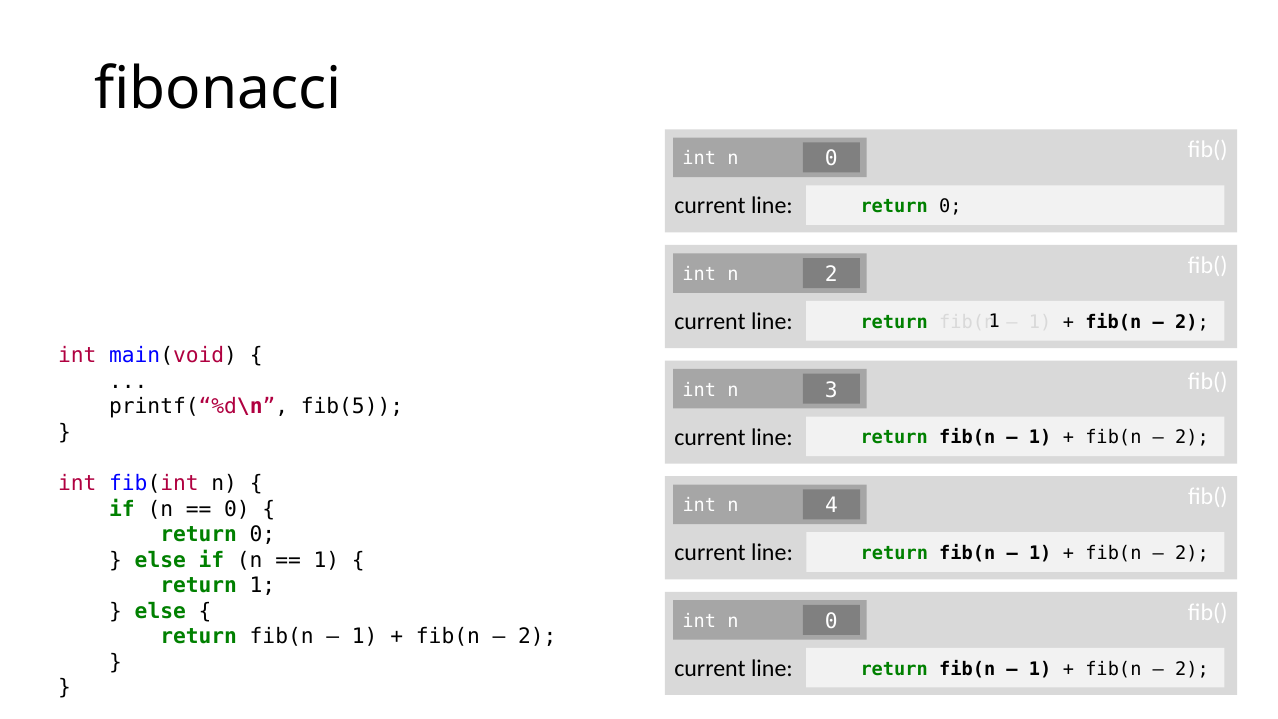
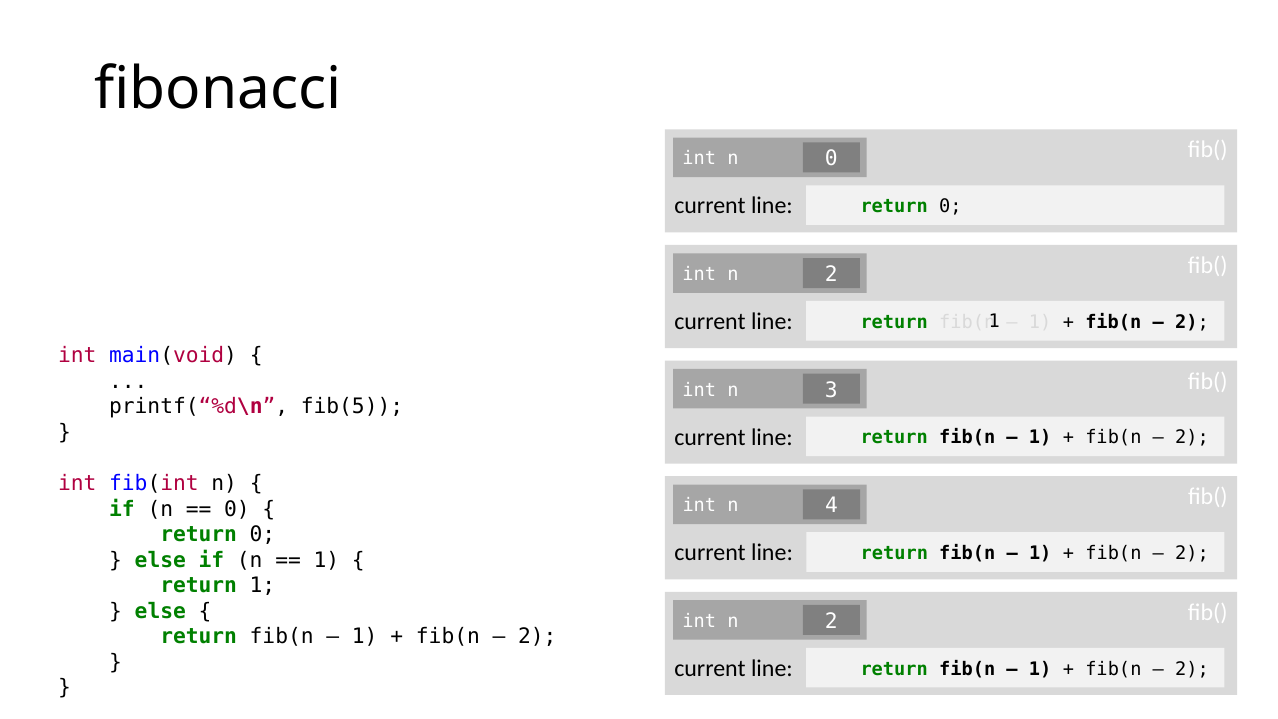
0: 0 -> 2 (831, 621)
